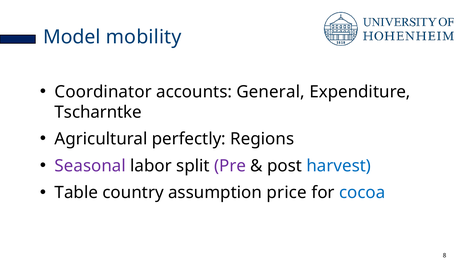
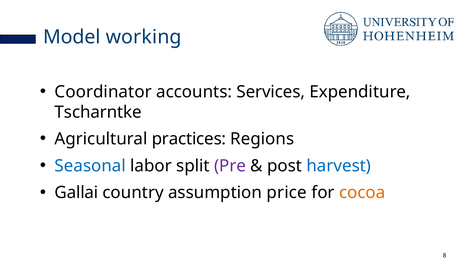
mobility: mobility -> working (144, 37)
General: General -> Services (271, 92)
perfectly: perfectly -> practices (189, 139)
Seasonal colour: purple -> blue (90, 166)
Table: Table -> Gallai (76, 193)
cocoa colour: blue -> orange (362, 193)
